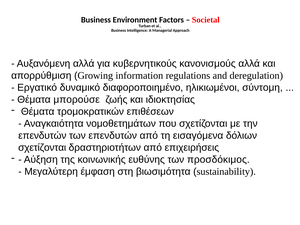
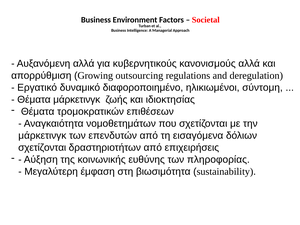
information: information -> outsourcing (139, 76)
Θέματα μπορούσε: μπορούσε -> μάρκετινγκ (77, 100)
επενδυτών: επενδυτών -> μάρκετινγκ (42, 136)
προσδόκιμος: προσδόκιμος -> πληροφορίας (218, 160)
